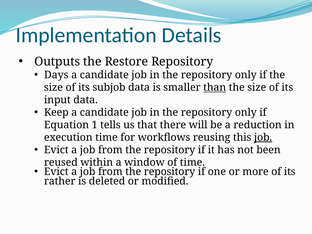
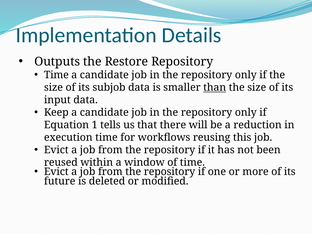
Days: Days -> Time (56, 75)
job underline: present -> none (263, 137)
rather: rather -> future (60, 181)
